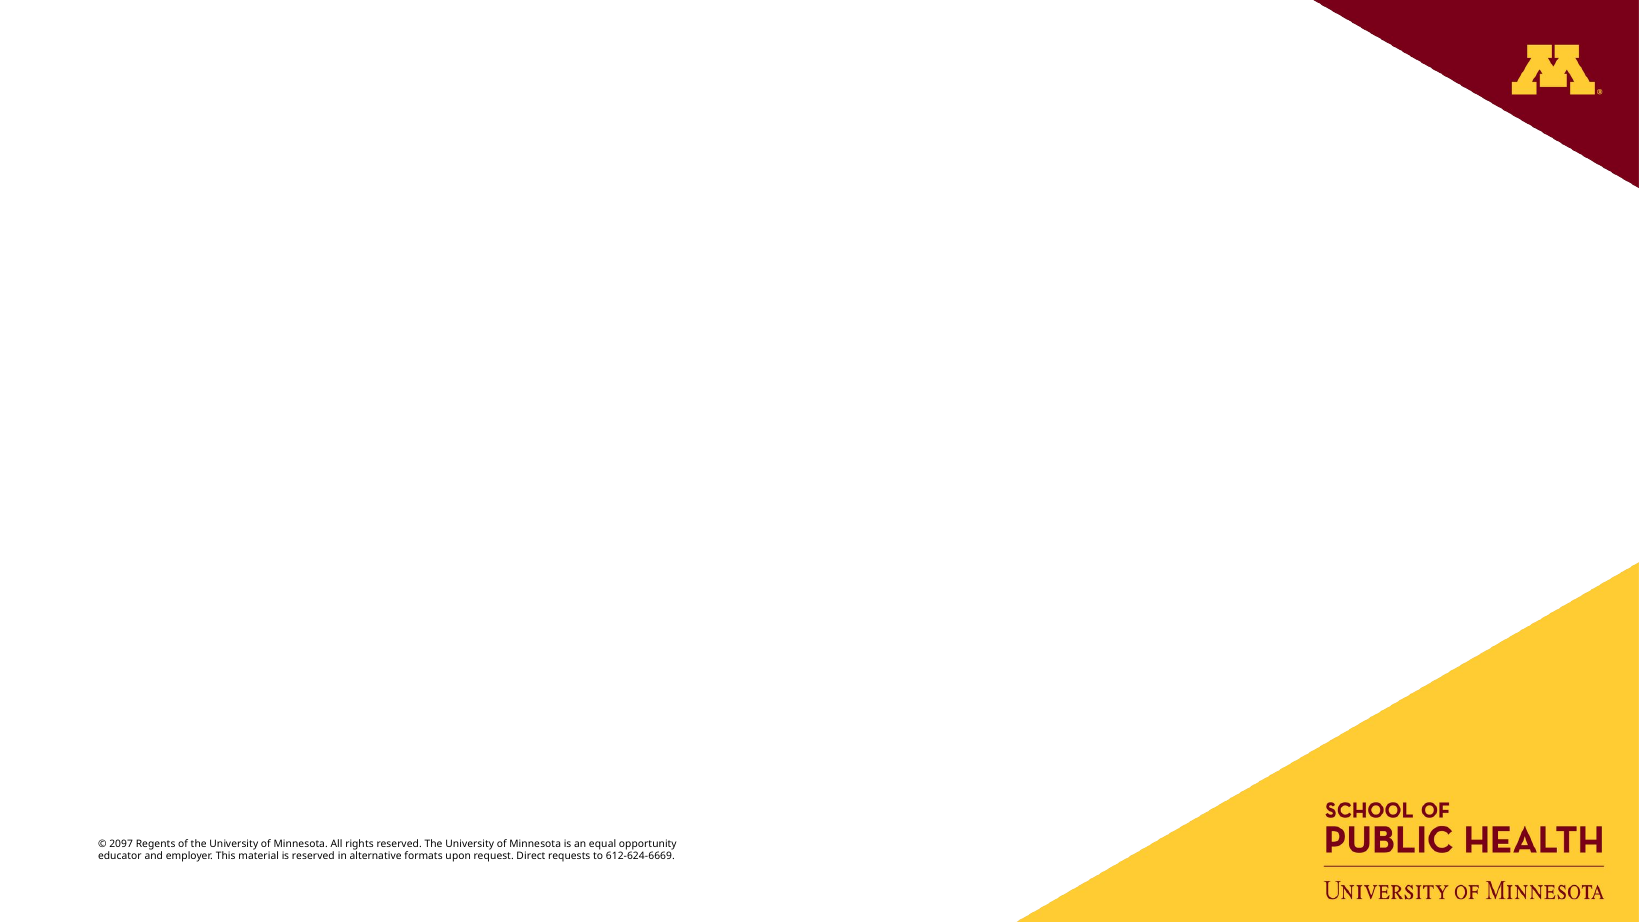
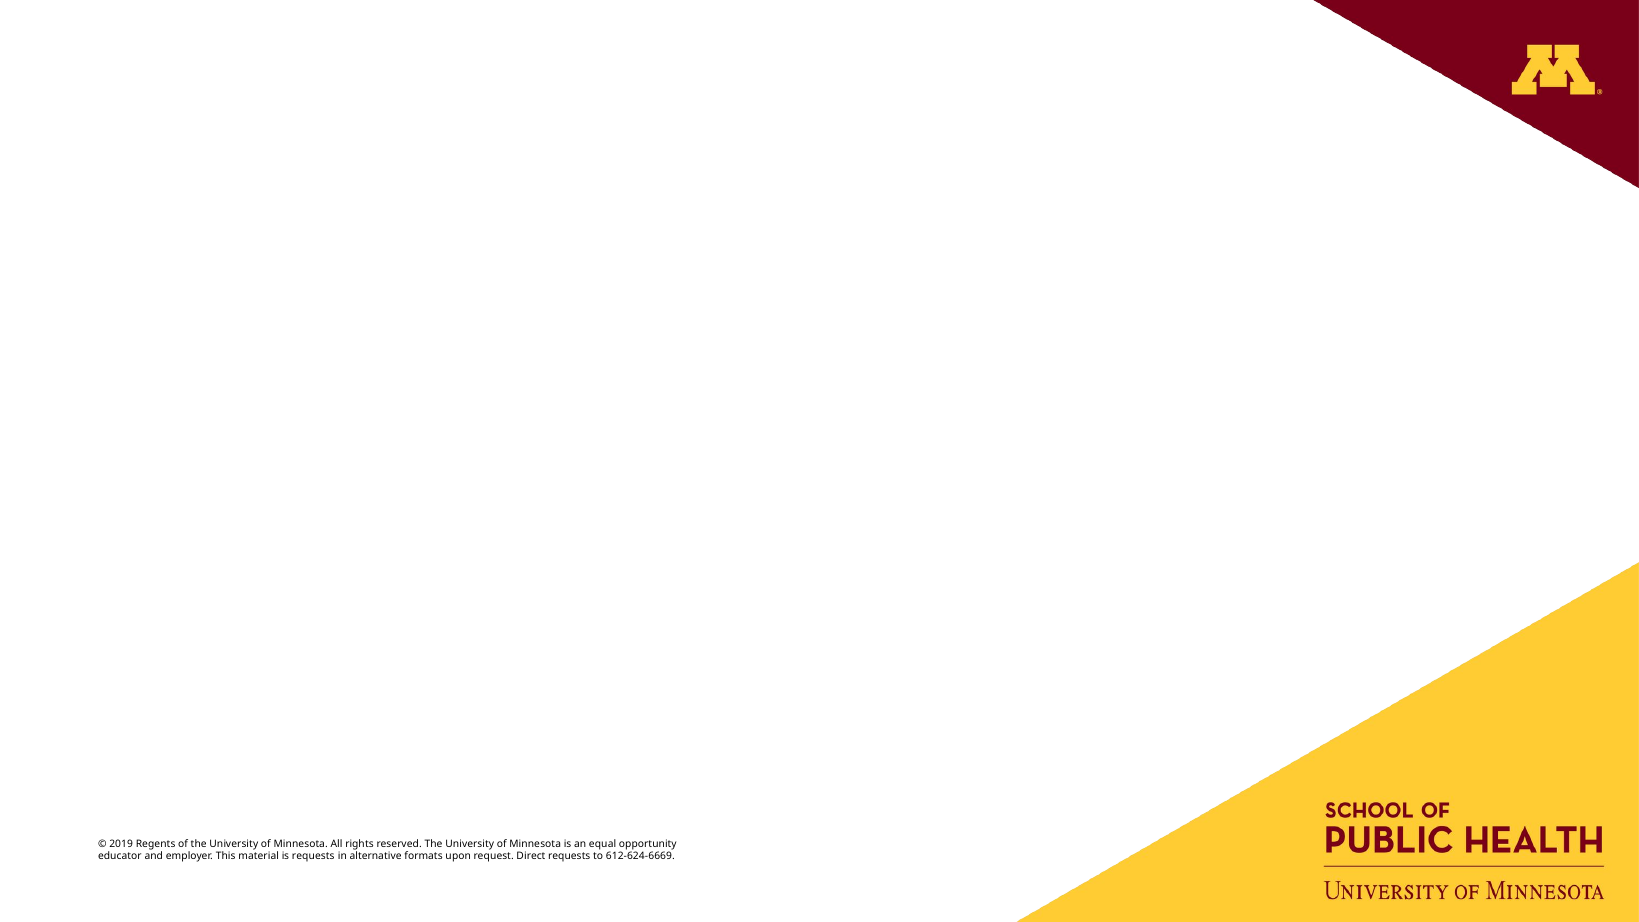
2097: 2097 -> 2019 (121, 844)
is reserved: reserved -> requests (313, 856)
